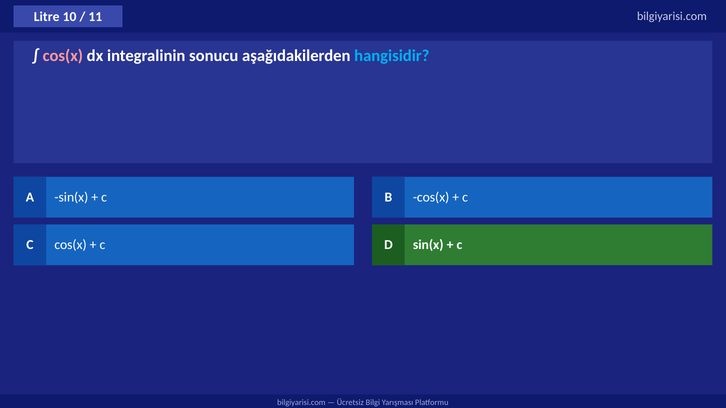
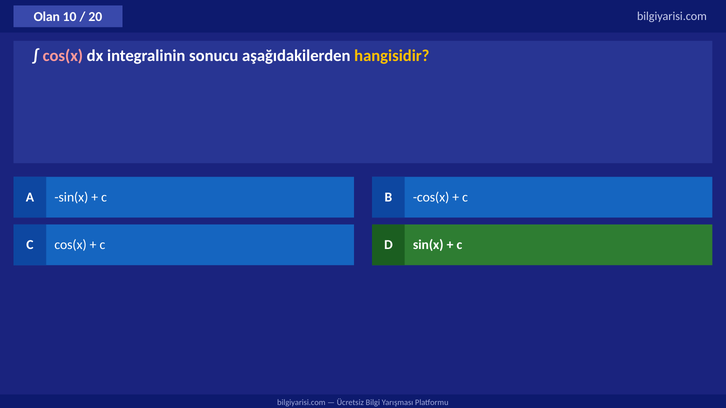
Litre: Litre -> Olan (47, 17)
11: 11 -> 20 (95, 17)
hangisidir colour: light blue -> yellow (392, 56)
